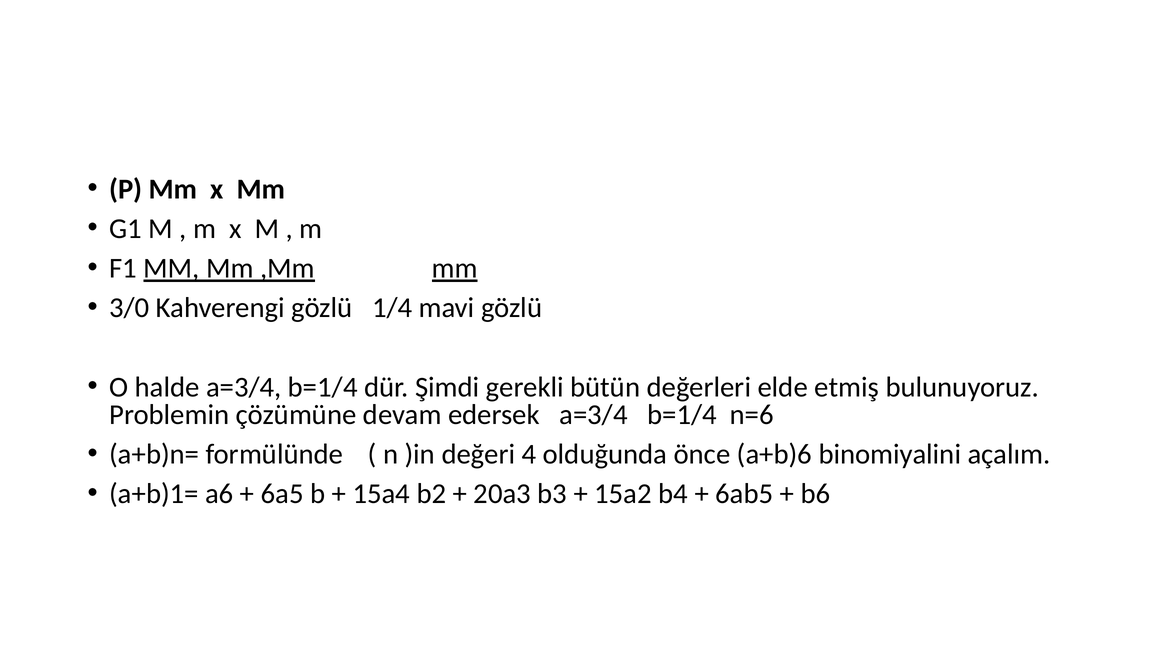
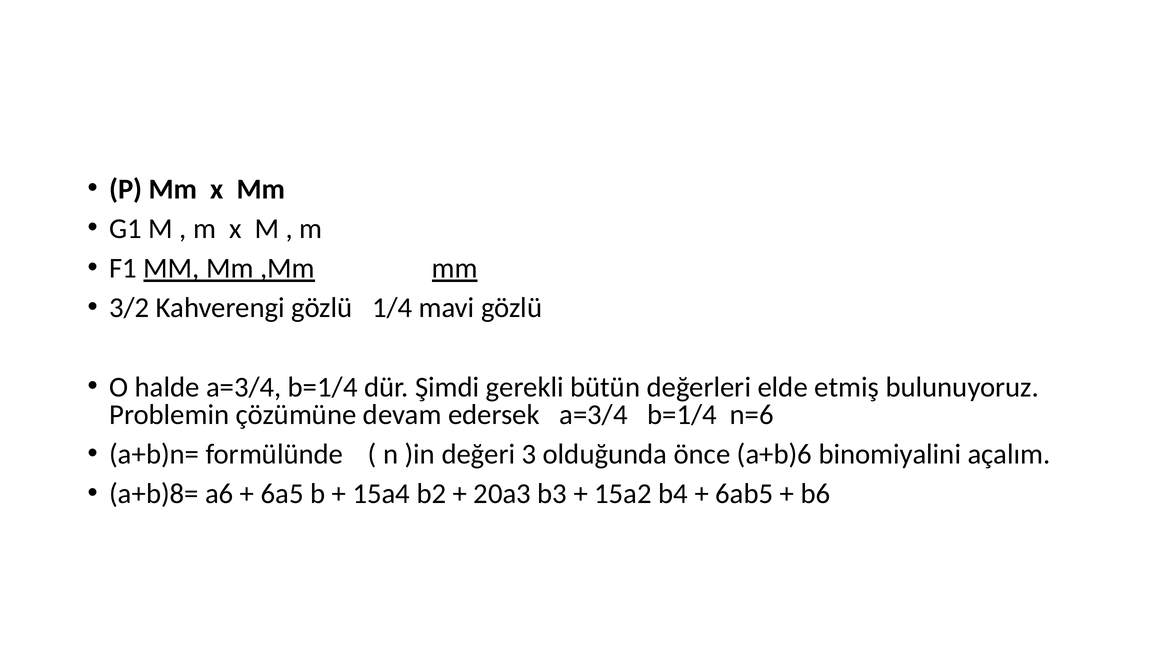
3/0: 3/0 -> 3/2 (129, 308)
4: 4 -> 3 (529, 454)
a+b)1=: a+b)1= -> a+b)8= (154, 494)
